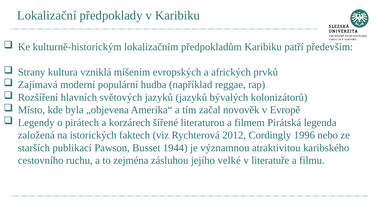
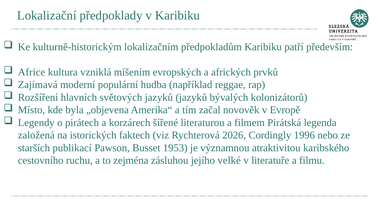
Strany: Strany -> Africe (32, 72)
2012: 2012 -> 2026 (234, 135)
1944: 1944 -> 1953 (175, 148)
